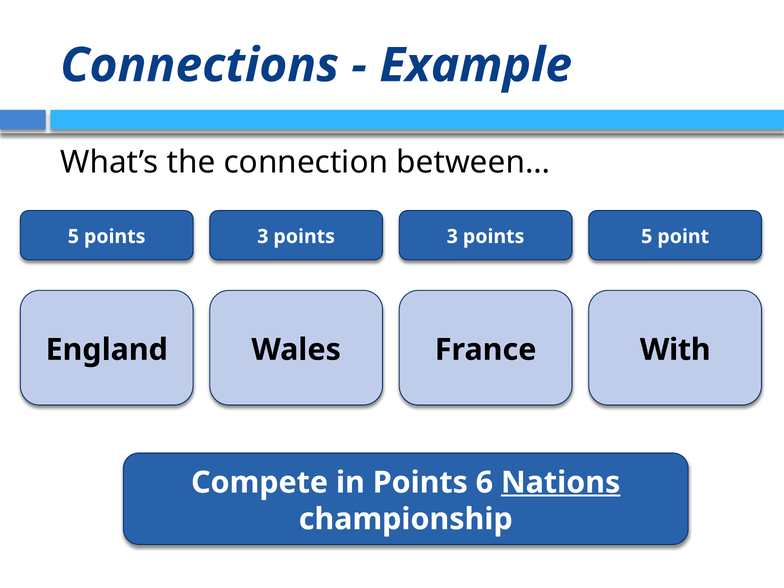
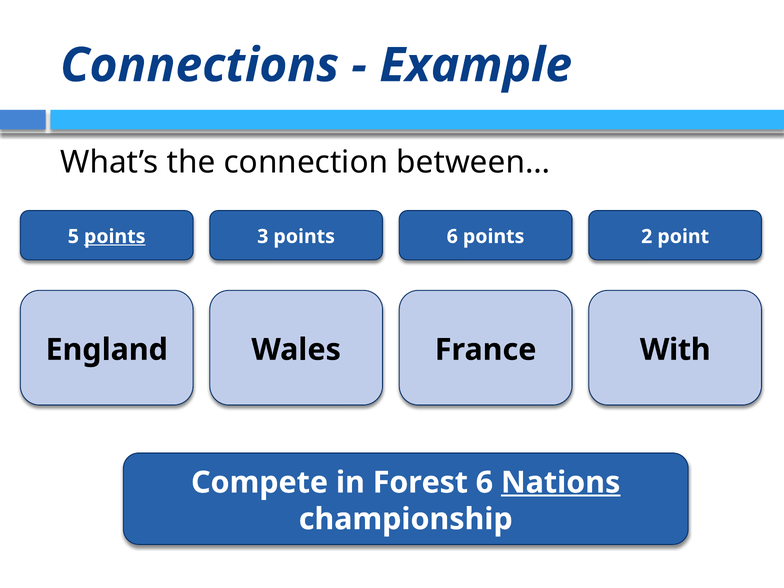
points underline: none -> present (115, 237)
3 points 3: 3 -> 6 (452, 237)
points 5: 5 -> 2 (647, 237)
in Points: Points -> Forest (420, 483)
